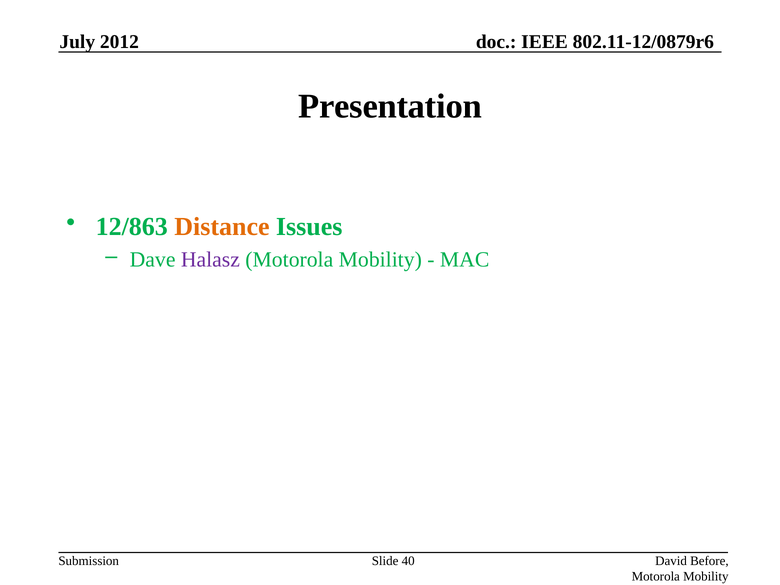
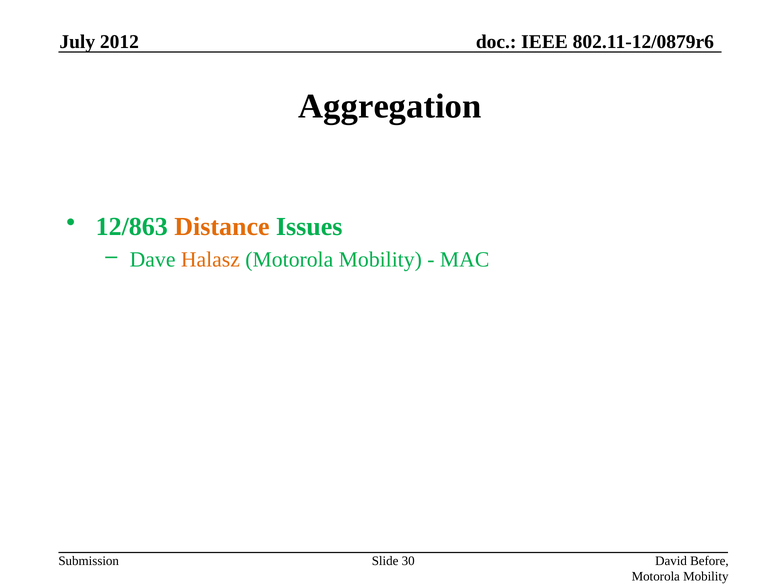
Presentation: Presentation -> Aggregation (390, 106)
Halasz colour: purple -> orange (210, 259)
40: 40 -> 30 (408, 561)
